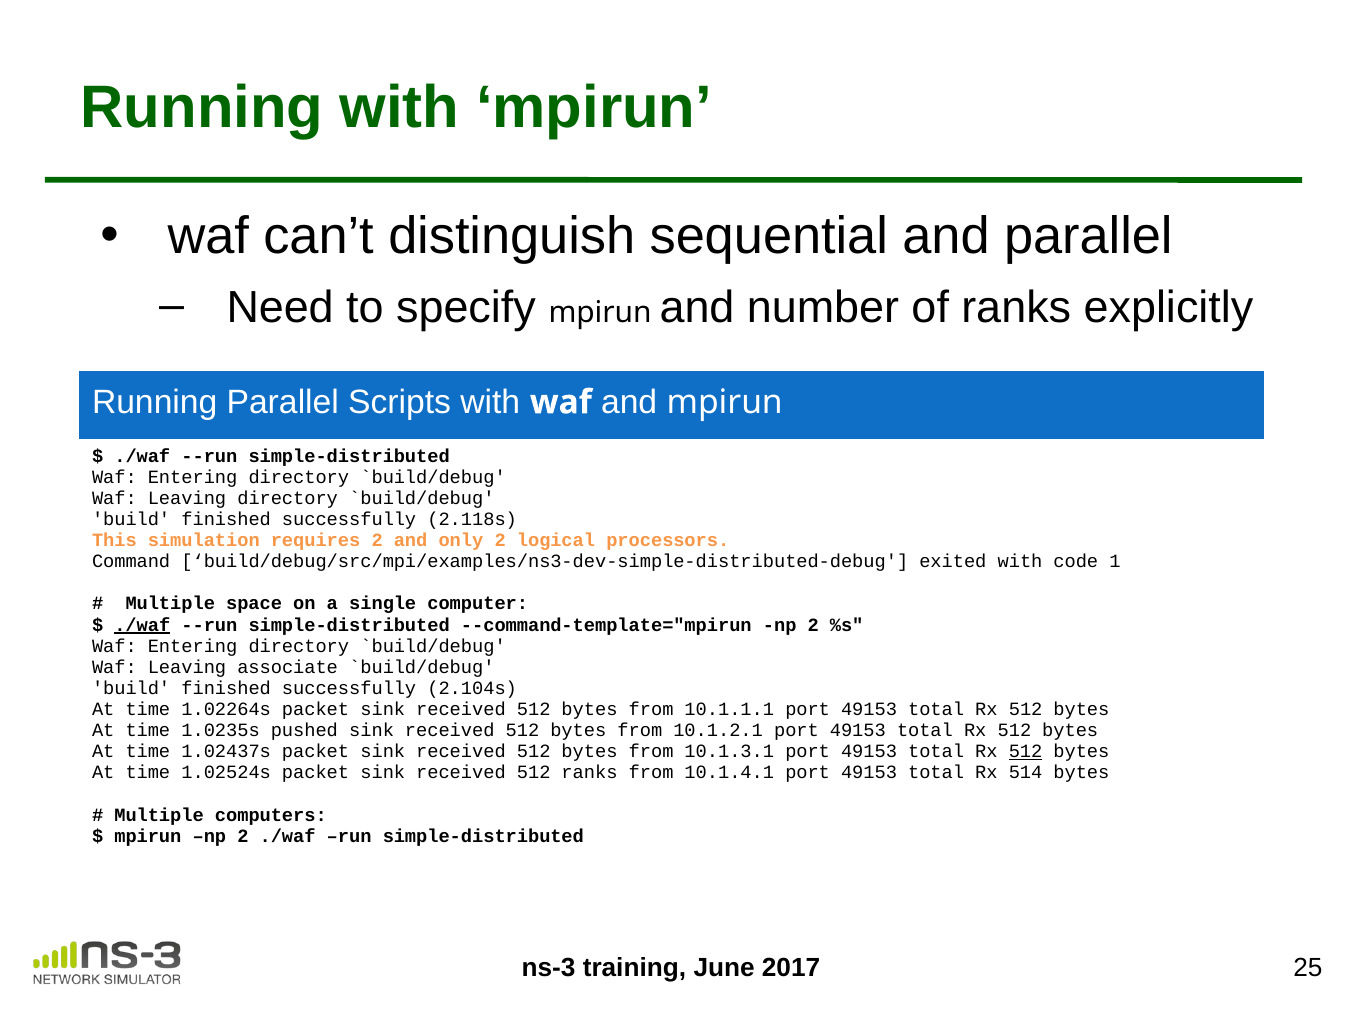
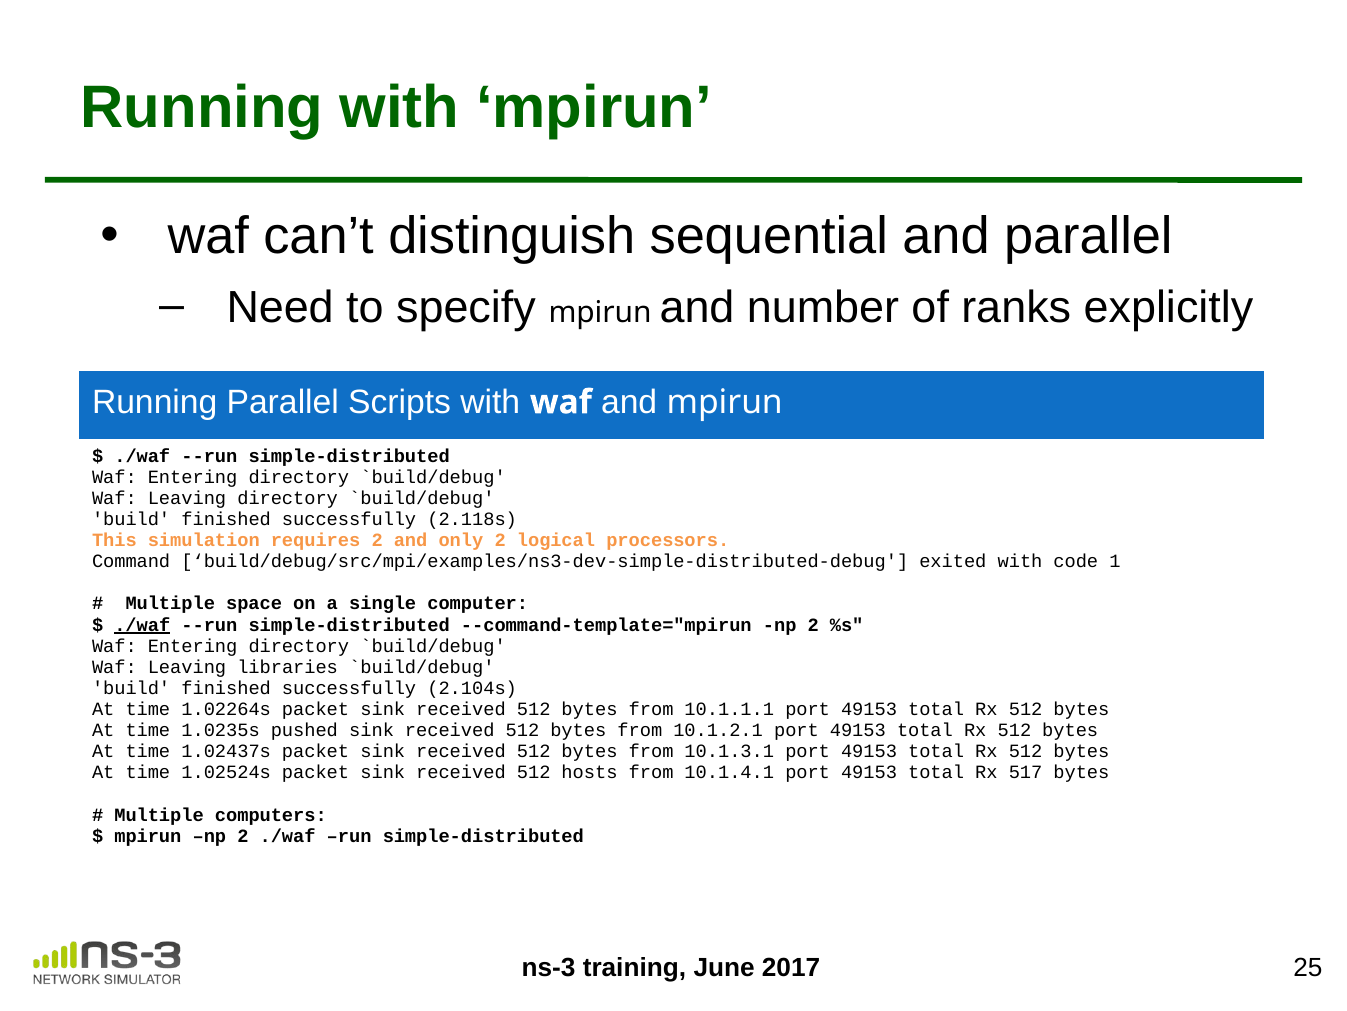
associate: associate -> libraries (288, 667)
512 underline: present -> none (1026, 751)
512 ranks: ranks -> hosts (590, 772)
514: 514 -> 517 (1026, 772)
